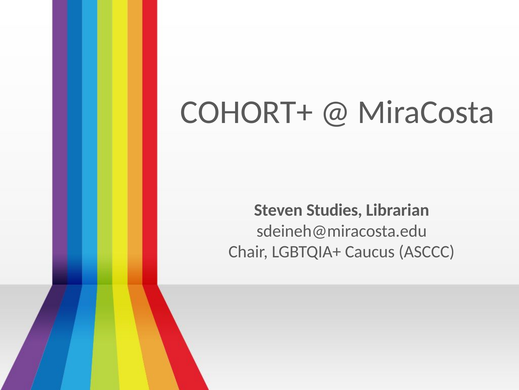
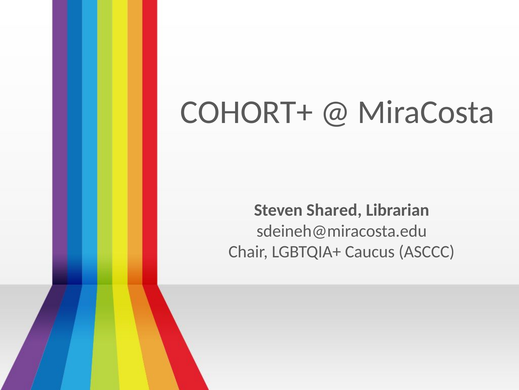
Studies: Studies -> Shared (334, 210)
